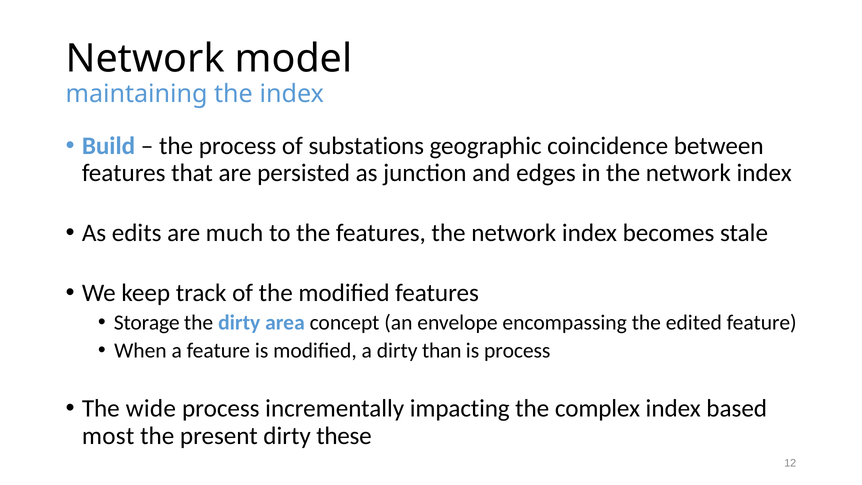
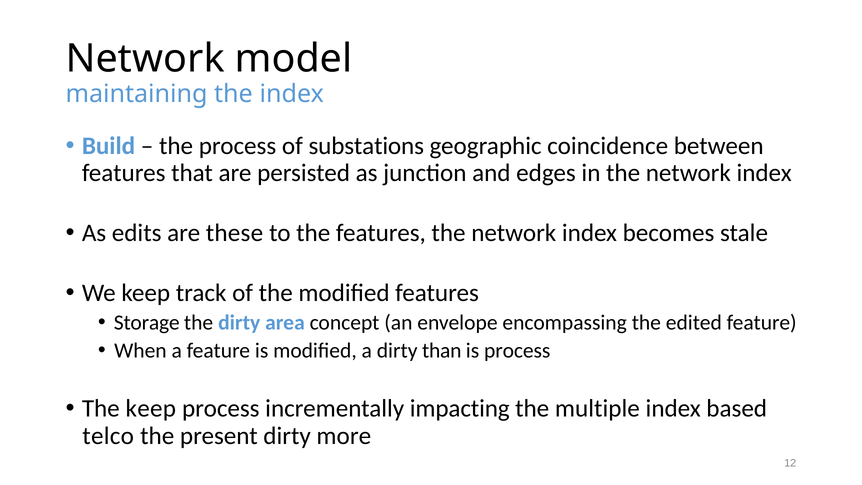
much: much -> these (234, 233)
The wide: wide -> keep (151, 408)
complex: complex -> multiple (597, 408)
most: most -> telco (108, 436)
these: these -> more (344, 436)
